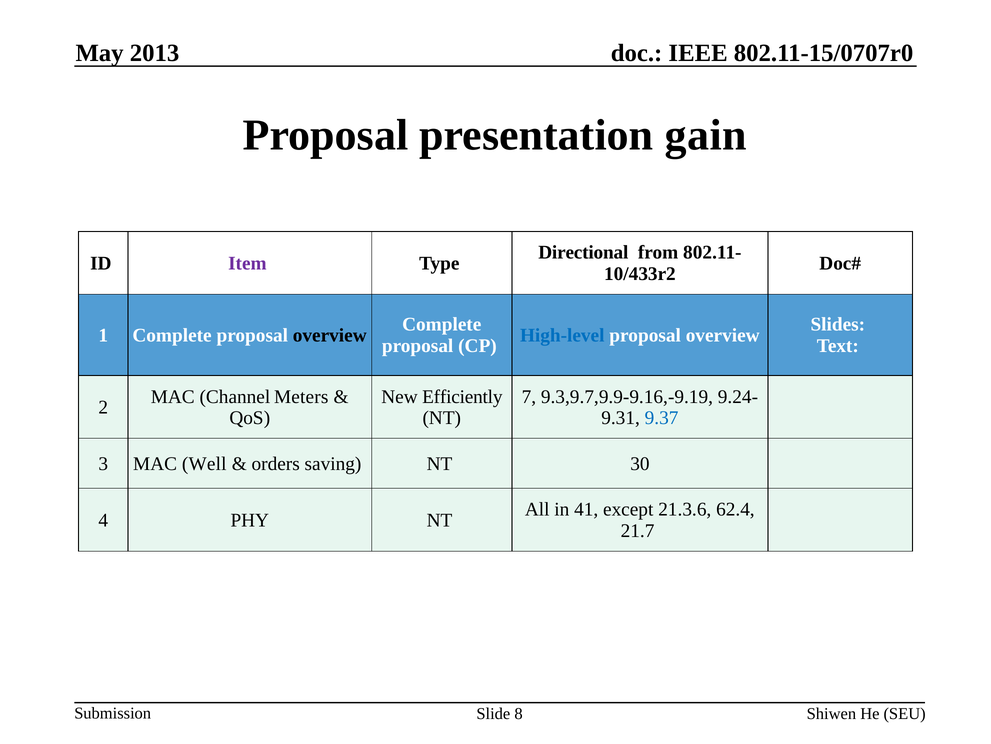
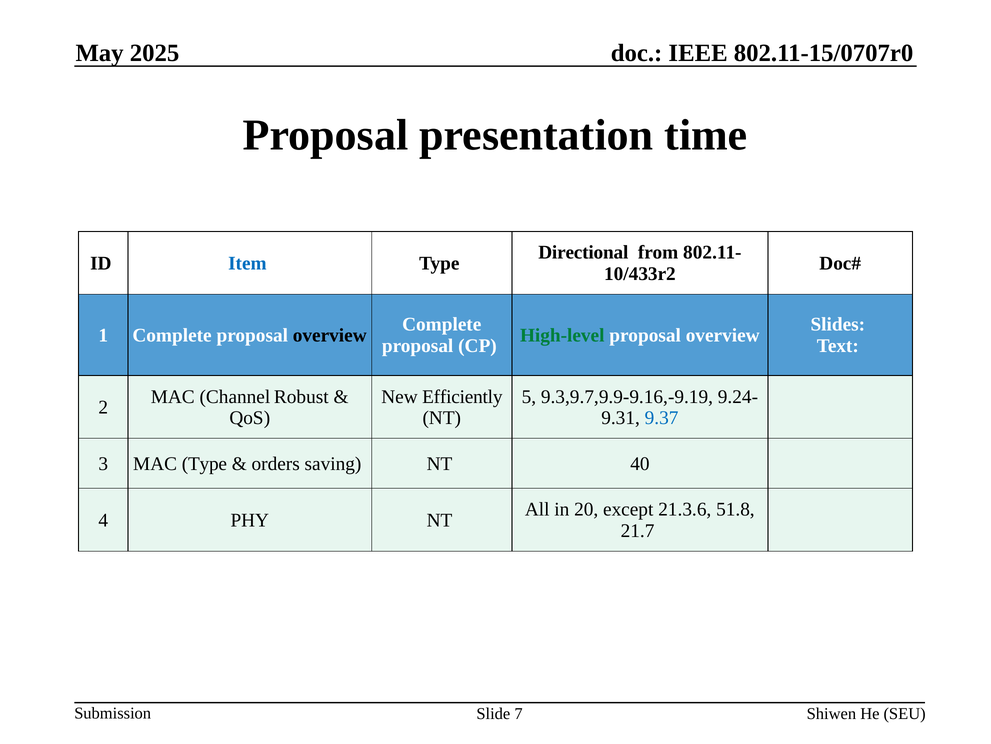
2013: 2013 -> 2025 (155, 53)
gain: gain -> time (706, 135)
Item colour: purple -> blue (247, 263)
High-level colour: blue -> green (562, 335)
Meters: Meters -> Robust (301, 396)
7: 7 -> 5 (529, 396)
MAC Well: Well -> Type (204, 463)
30: 30 -> 40 (640, 463)
41: 41 -> 20 (586, 509)
62.4: 62.4 -> 51.8 (735, 509)
8: 8 -> 7 (519, 713)
